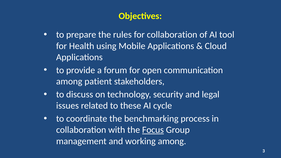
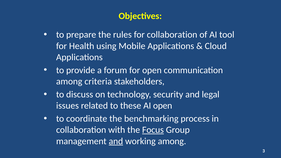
patient: patient -> criteria (98, 81)
AI cycle: cycle -> open (163, 106)
and underline: none -> present (116, 141)
